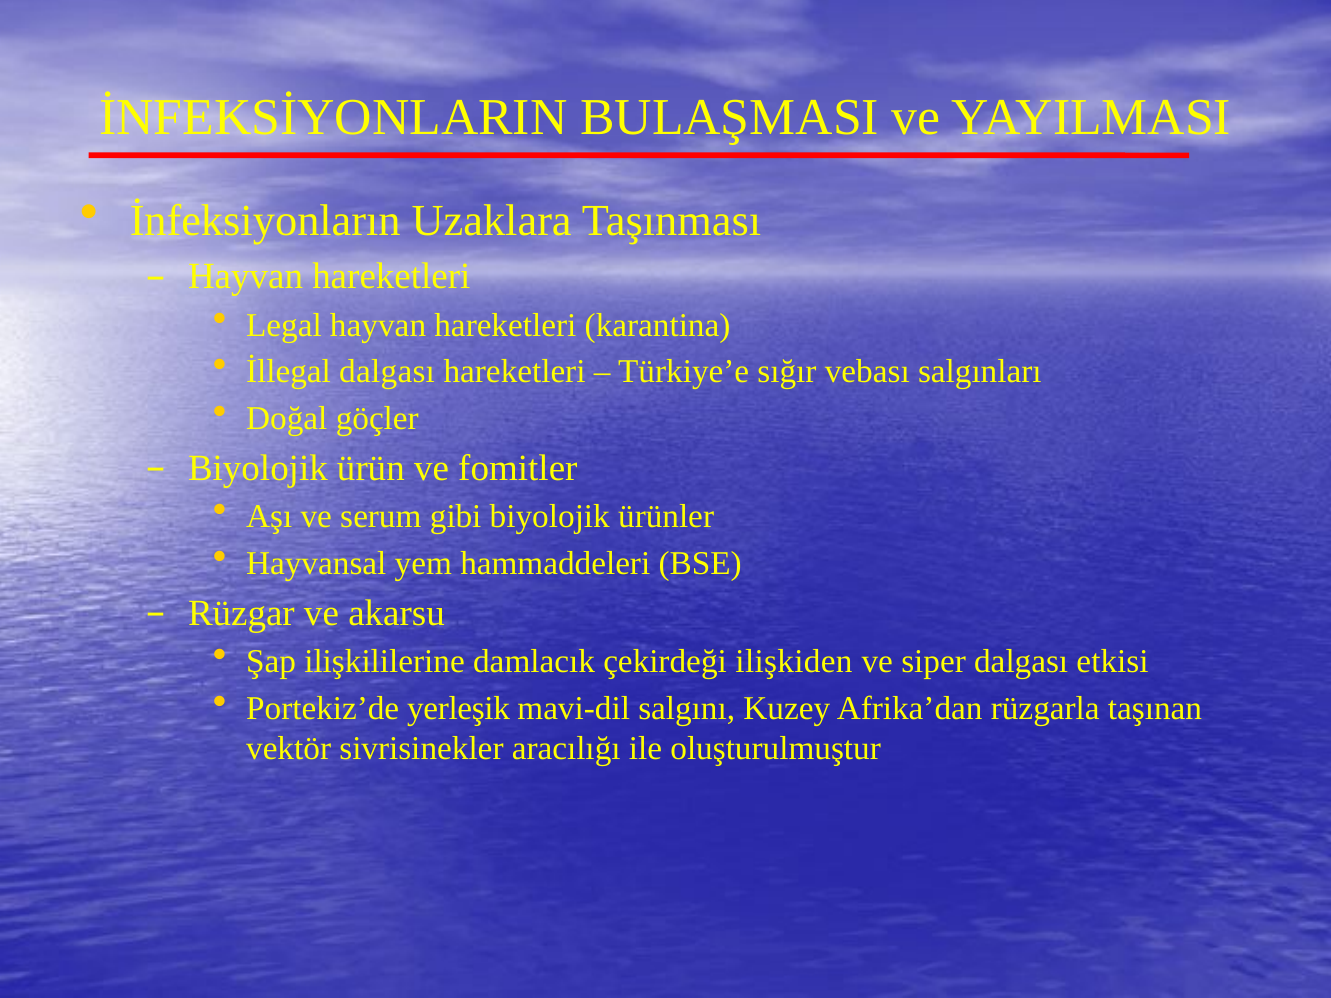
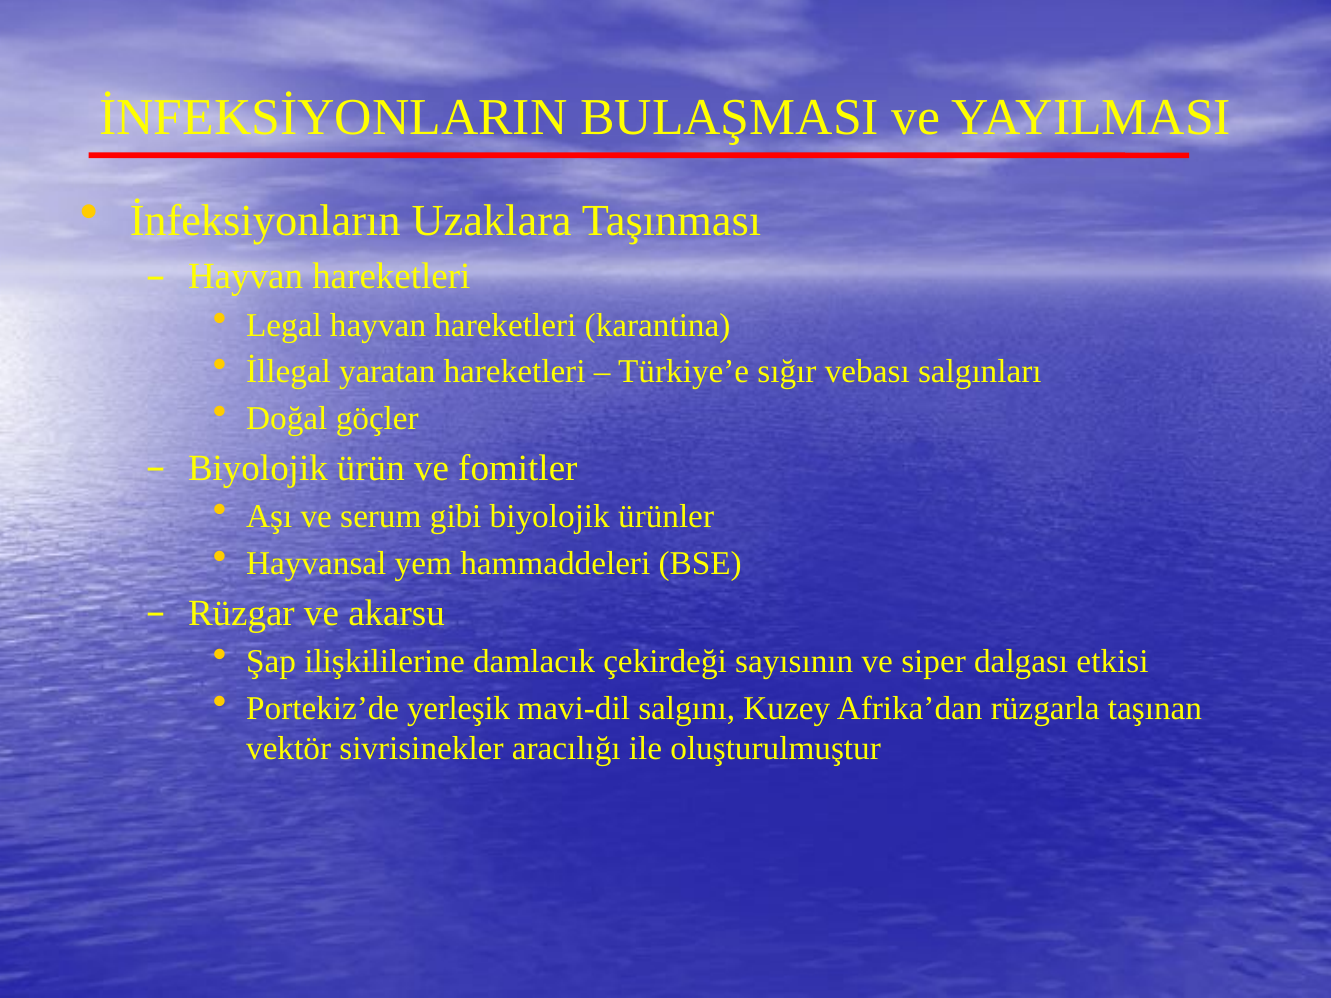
İllegal dalgası: dalgası -> yaratan (387, 372)
ilişkiden: ilişkiden -> sayısının (794, 662)
